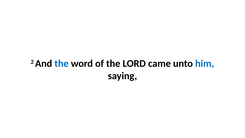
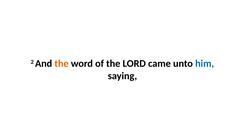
the colour: blue -> orange (62, 63)
